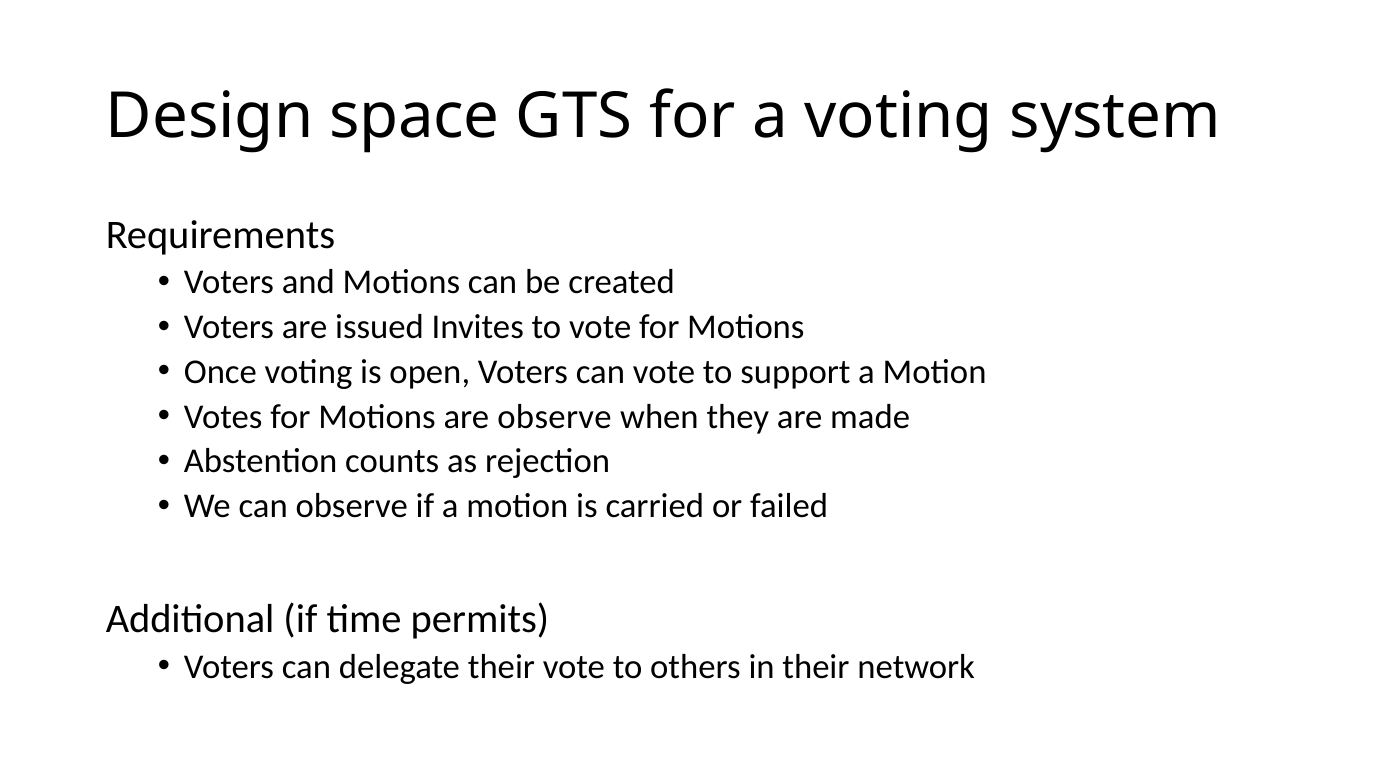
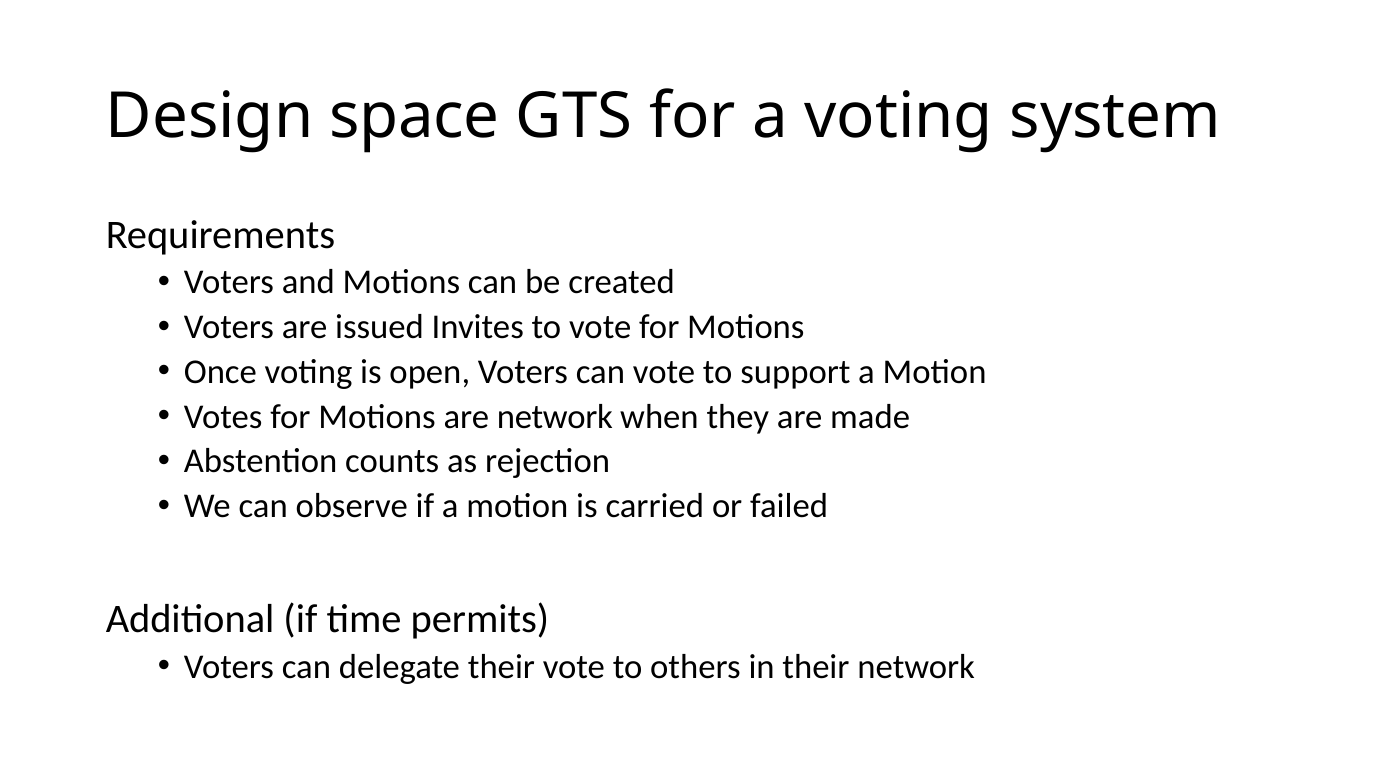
are observe: observe -> network (555, 416)
